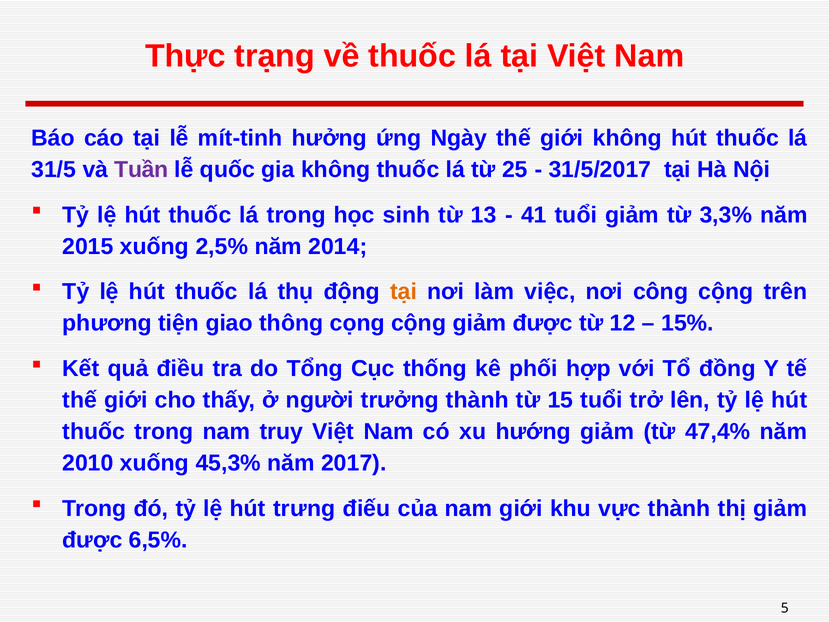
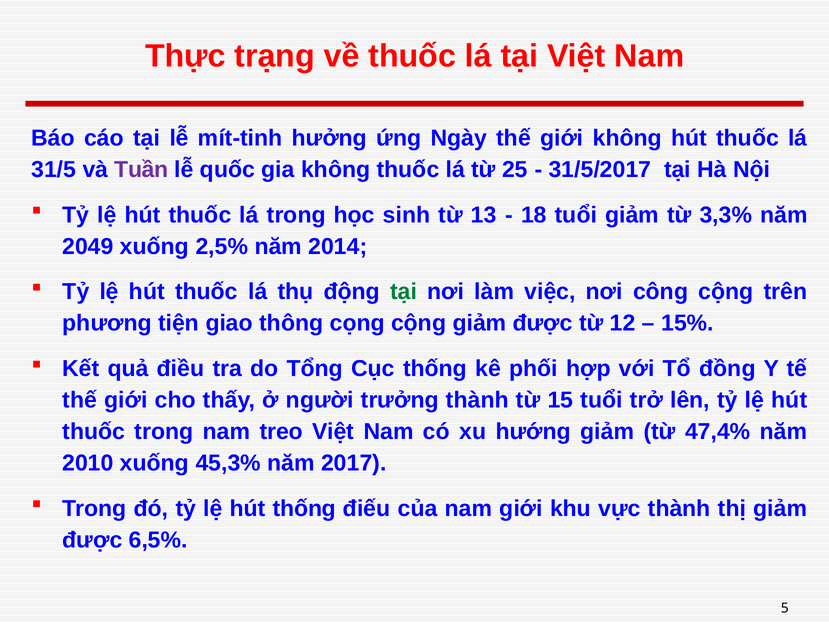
41: 41 -> 18 (534, 215)
2015: 2015 -> 2049 (88, 246)
tại colour: orange -> green (404, 292)
truy: truy -> treo (281, 431)
hút trưng: trưng -> thống (304, 508)
